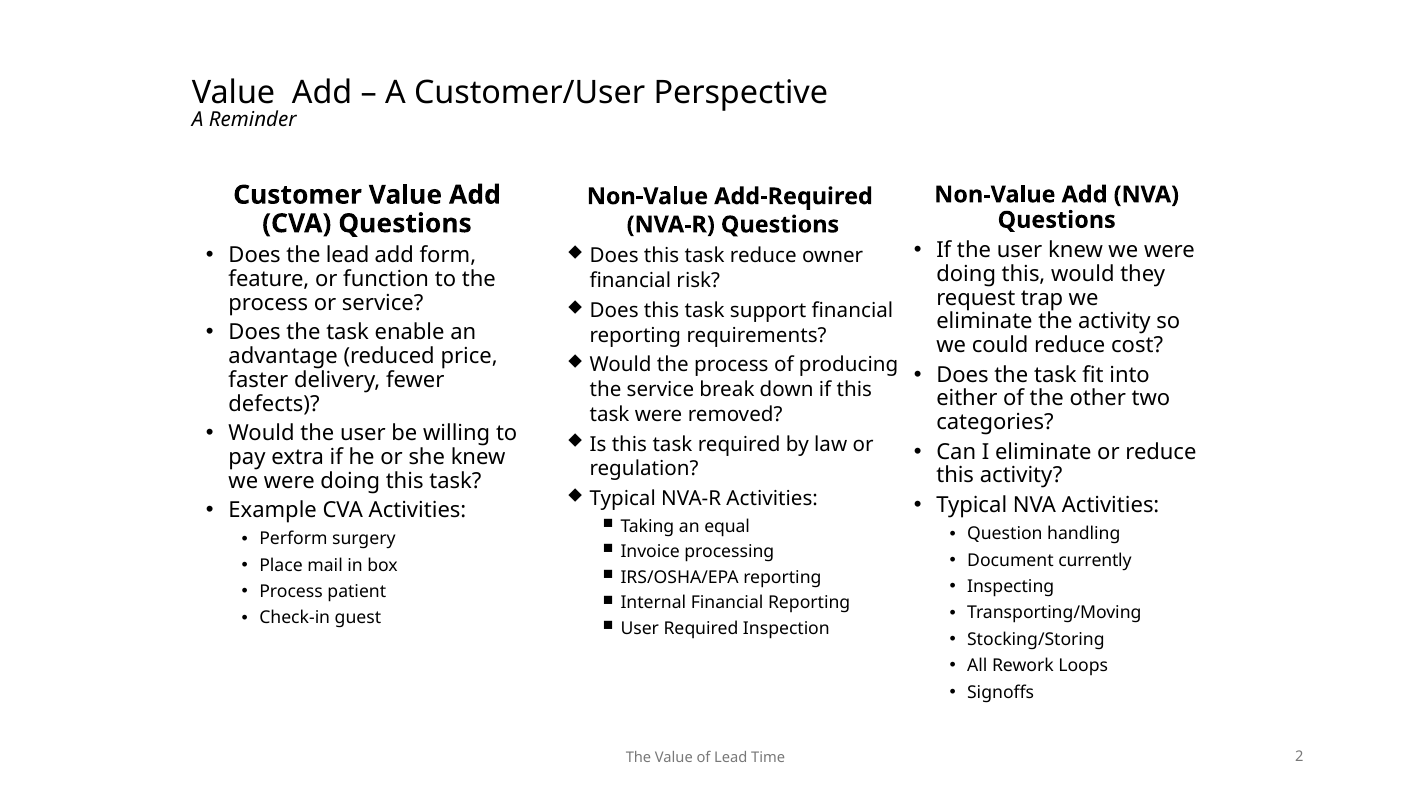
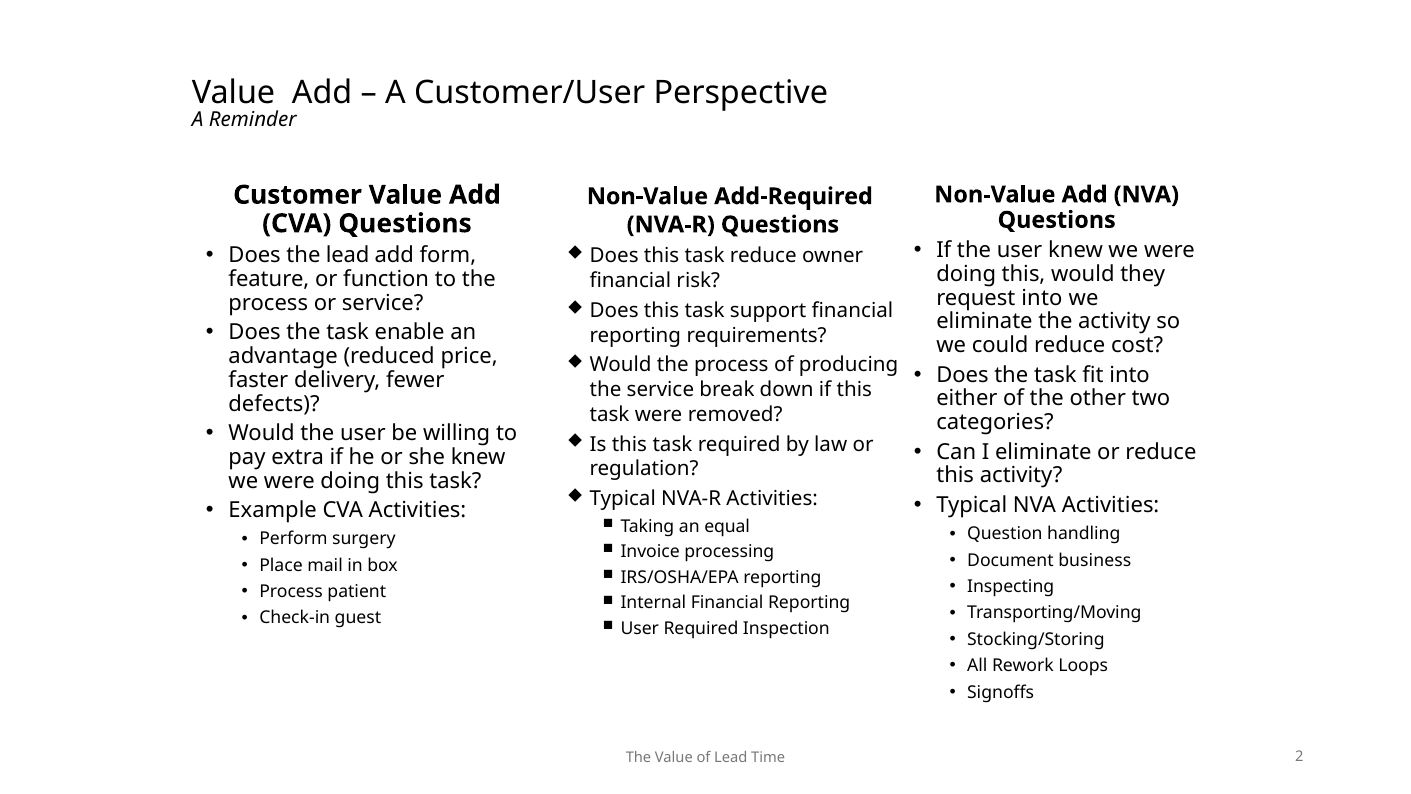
request trap: trap -> into (1042, 298)
currently: currently -> business (1095, 560)
